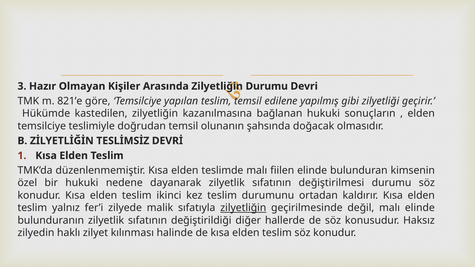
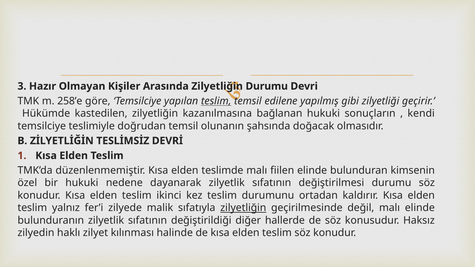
821’e: 821’e -> 258’e (70, 101)
teslim underline: none -> present (216, 101)
elden: elden -> kendi (421, 114)
